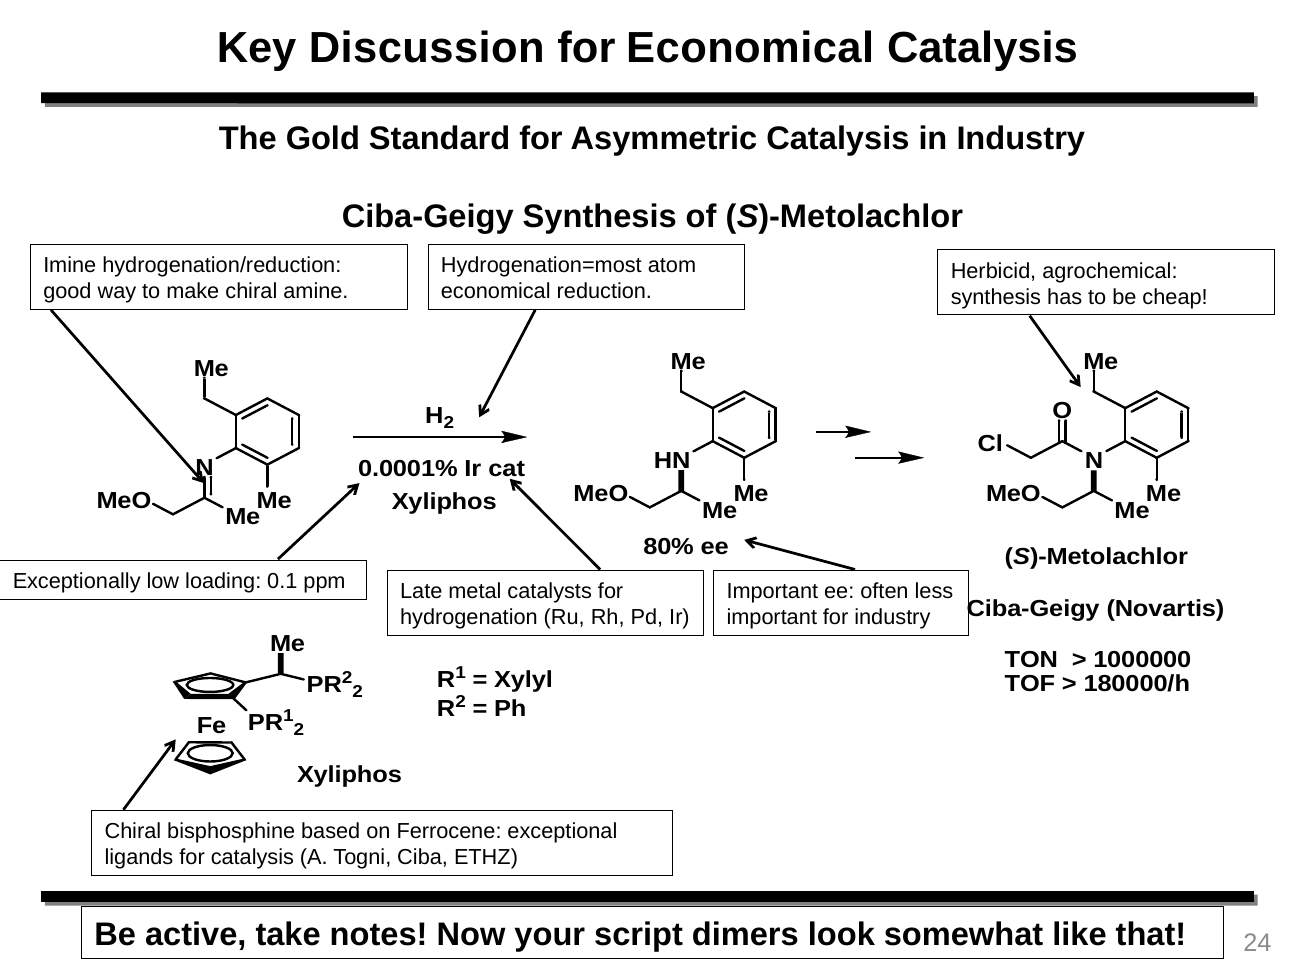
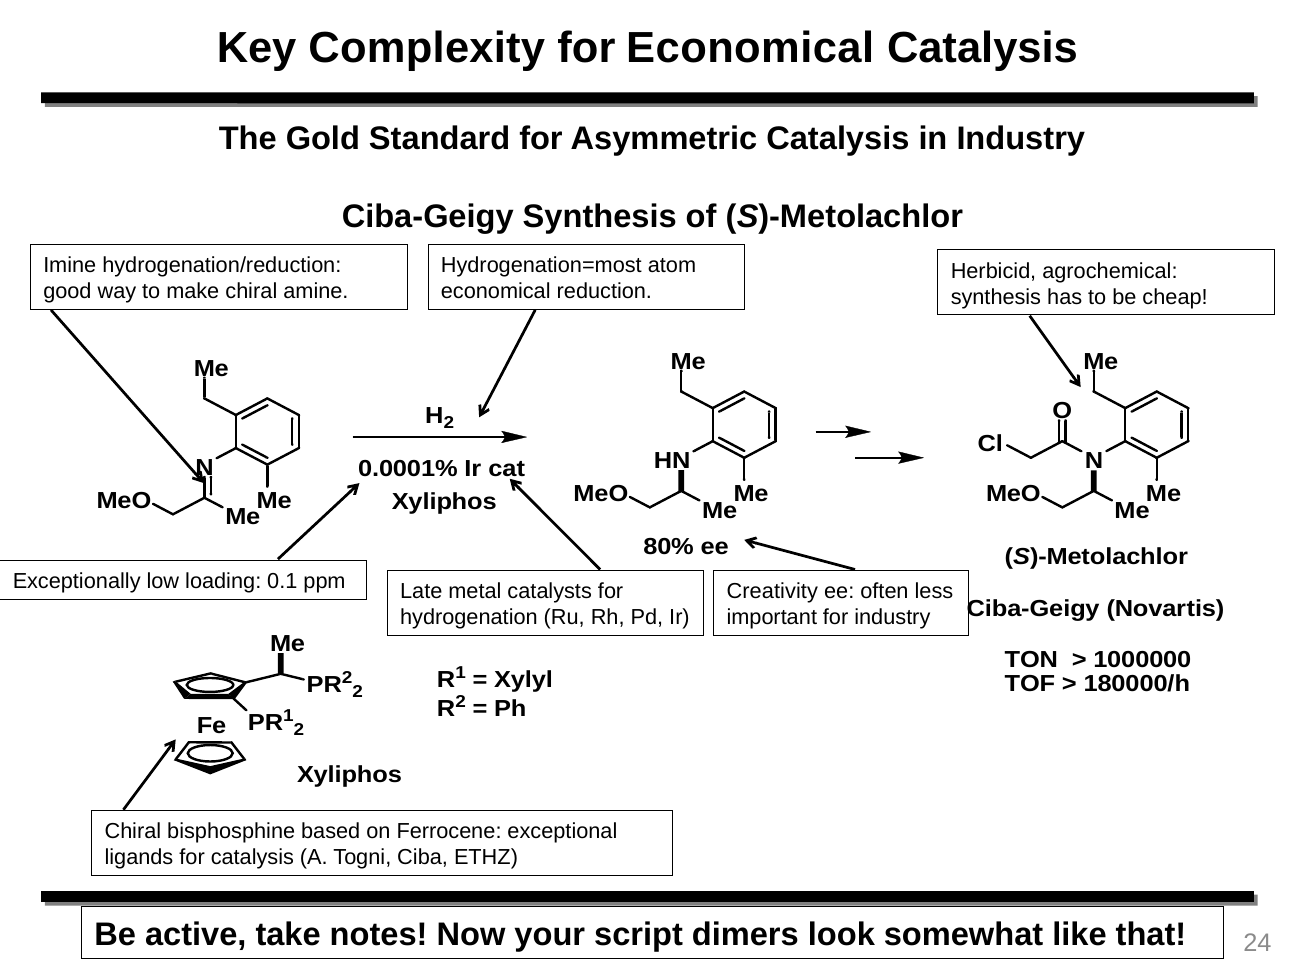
Discussion: Discussion -> Complexity (427, 48)
Important: Important -> Creativity (772, 592)
